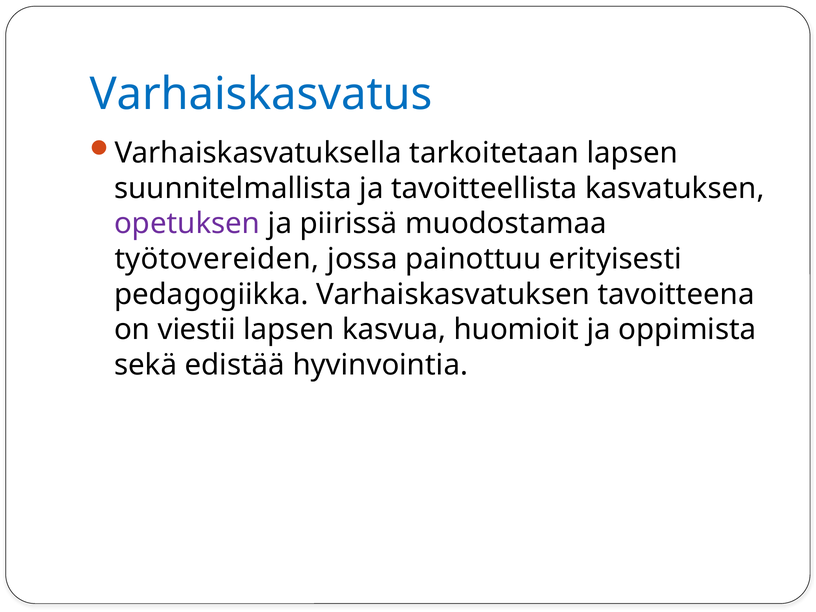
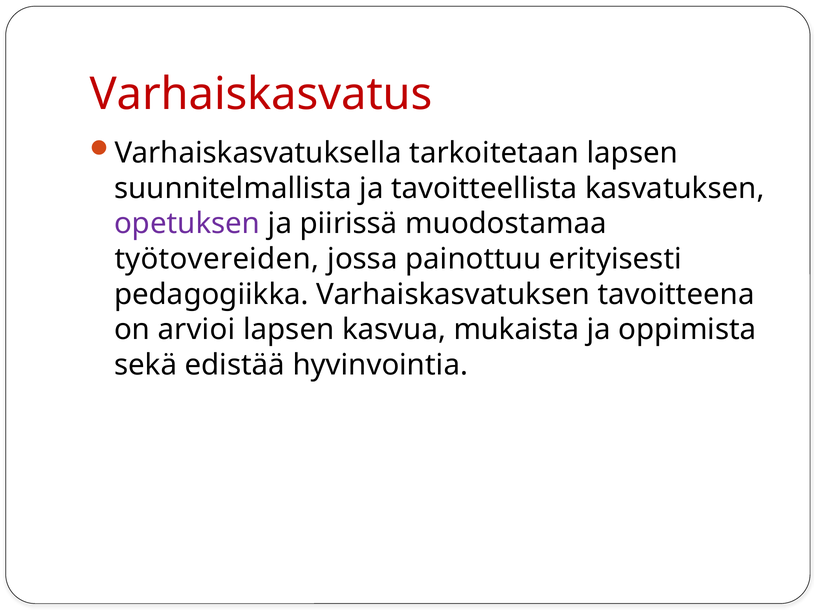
Varhaiskasvatus colour: blue -> red (261, 94)
viestii: viestii -> arvioi (197, 330)
huomioit: huomioit -> mukaista (516, 330)
